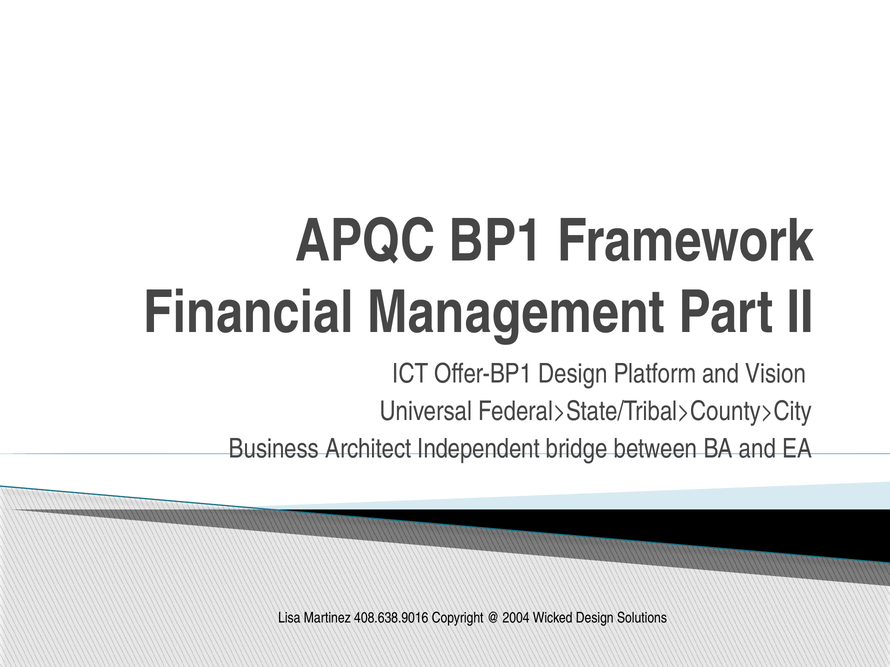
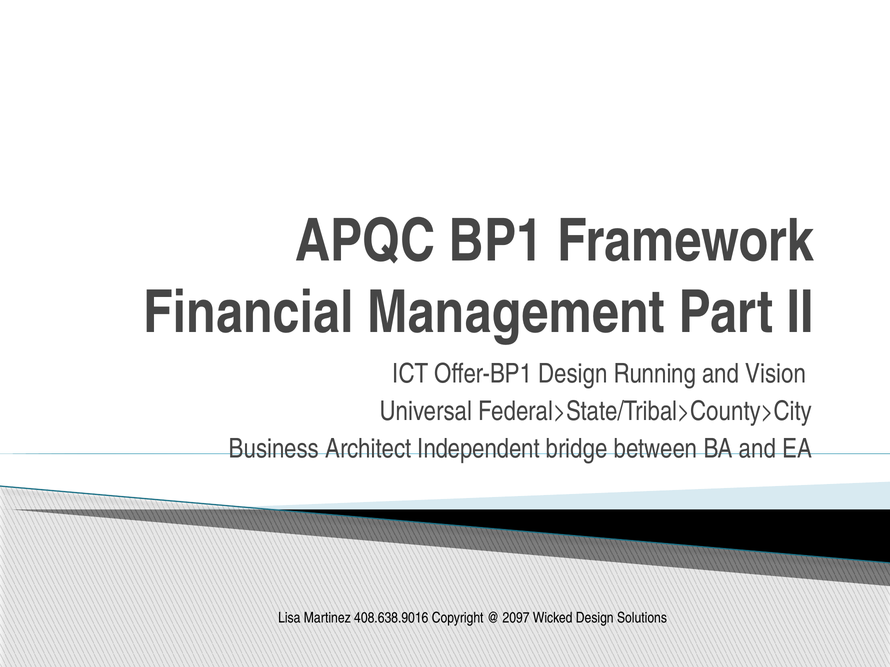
Platform: Platform -> Running (655, 374)
2004: 2004 -> 2097 (516, 618)
